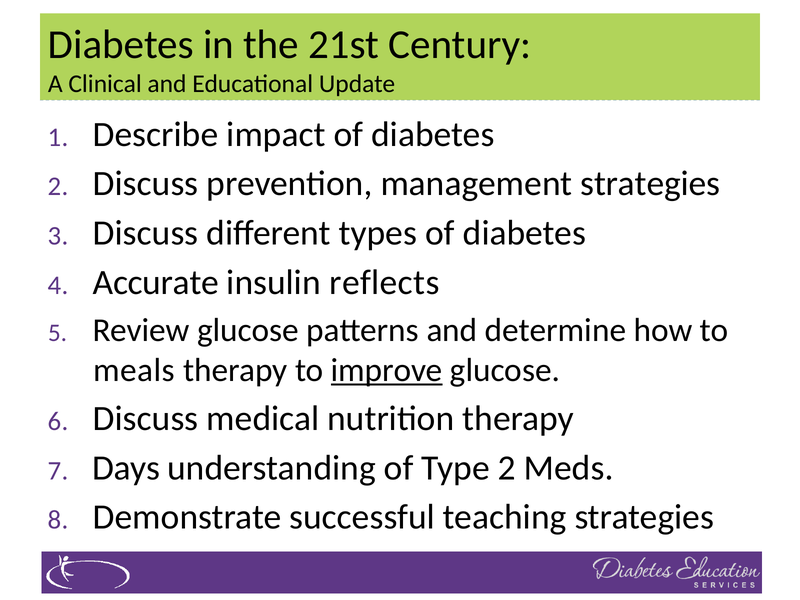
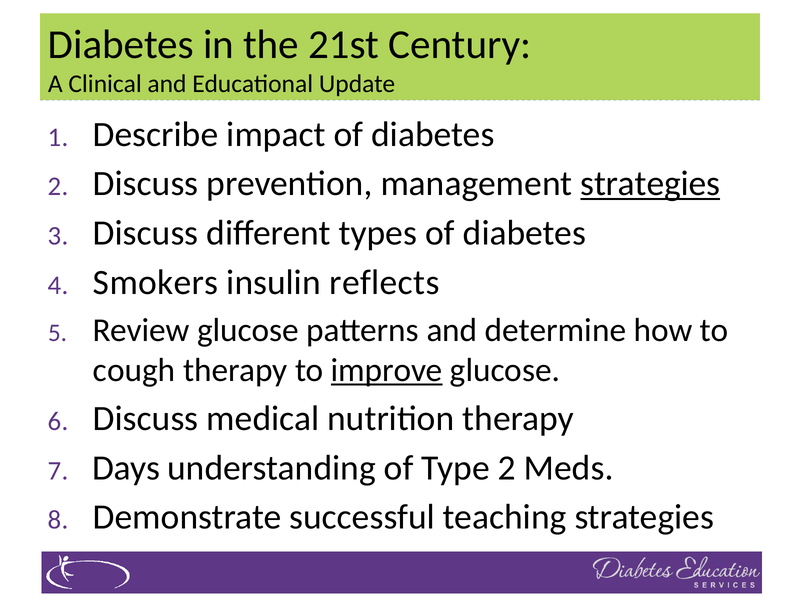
strategies underline: none -> present (650, 184)
Accurate: Accurate -> Smokers (156, 282)
meals: meals -> cough (134, 370)
